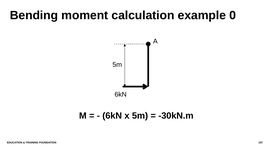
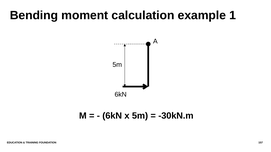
0: 0 -> 1 (233, 15)
